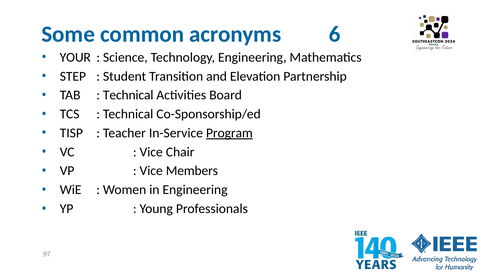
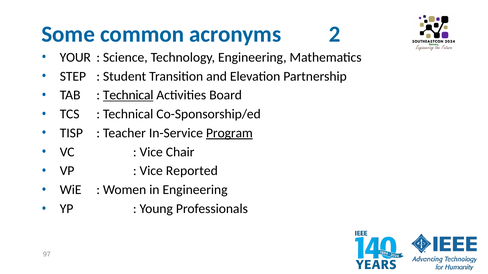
6: 6 -> 2 (335, 34)
Technical underline: none -> present (128, 95)
Members: Members -> Reported (192, 171)
